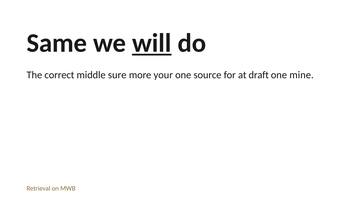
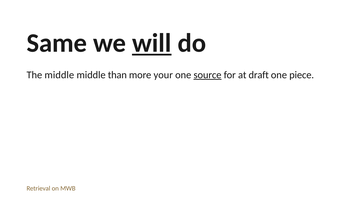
The correct: correct -> middle (59, 75)
sure: sure -> than (117, 75)
source underline: none -> present (208, 75)
mine: mine -> piece (302, 75)
